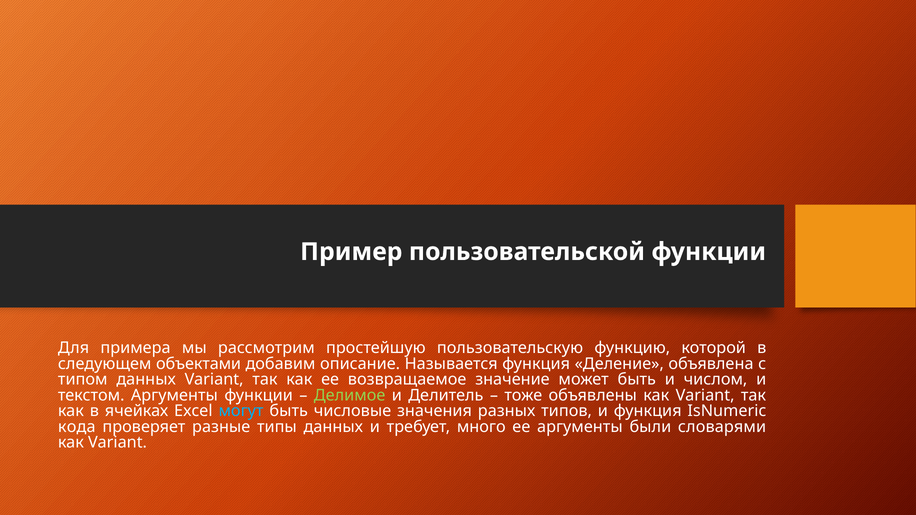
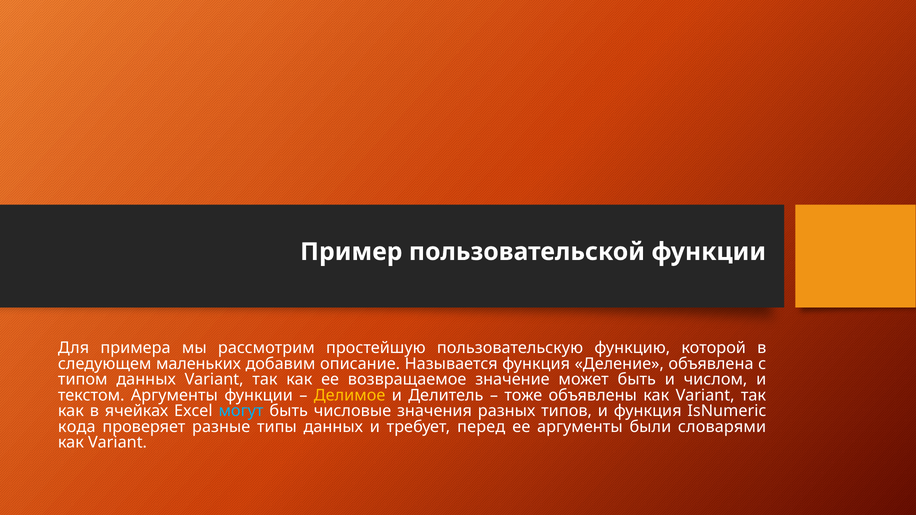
объектами: объектами -> маленьких (199, 364)
Делимое colour: light green -> yellow (350, 395)
много: много -> перед (481, 427)
